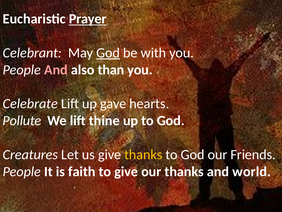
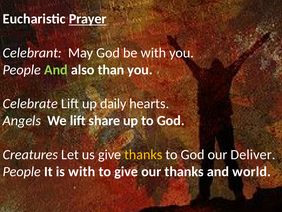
God underline: present -> none (108, 53)
And colour: pink -> light green (56, 70)
gave: gave -> daily (113, 103)
Pollute: Pollute -> Angels (22, 120)
thine: thine -> share (104, 120)
Friends: Friends -> Deliver (253, 154)
is faith: faith -> with (82, 171)
